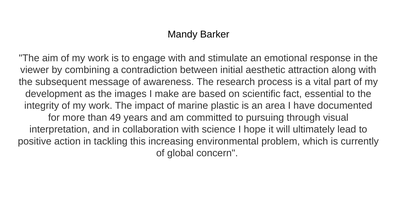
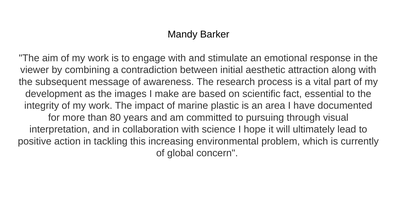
49: 49 -> 80 (115, 118)
